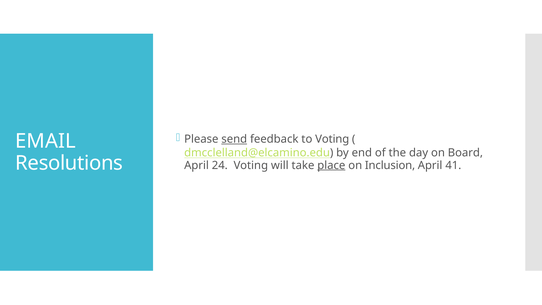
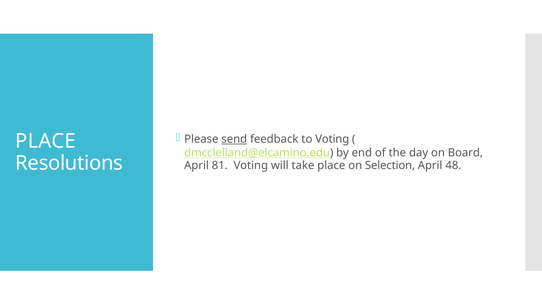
EMAIL: EMAIL -> PLACE (46, 141)
24: 24 -> 81 (220, 165)
place underline: present -> none (331, 165)
Inclusion: Inclusion -> Selection (390, 165)
41: 41 -> 48 (453, 165)
